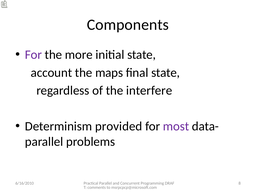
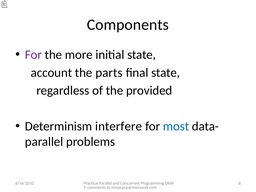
maps: maps -> parts (109, 73)
interfere: interfere -> provided (149, 90)
provided: provided -> interfere (119, 126)
most colour: purple -> blue (176, 126)
